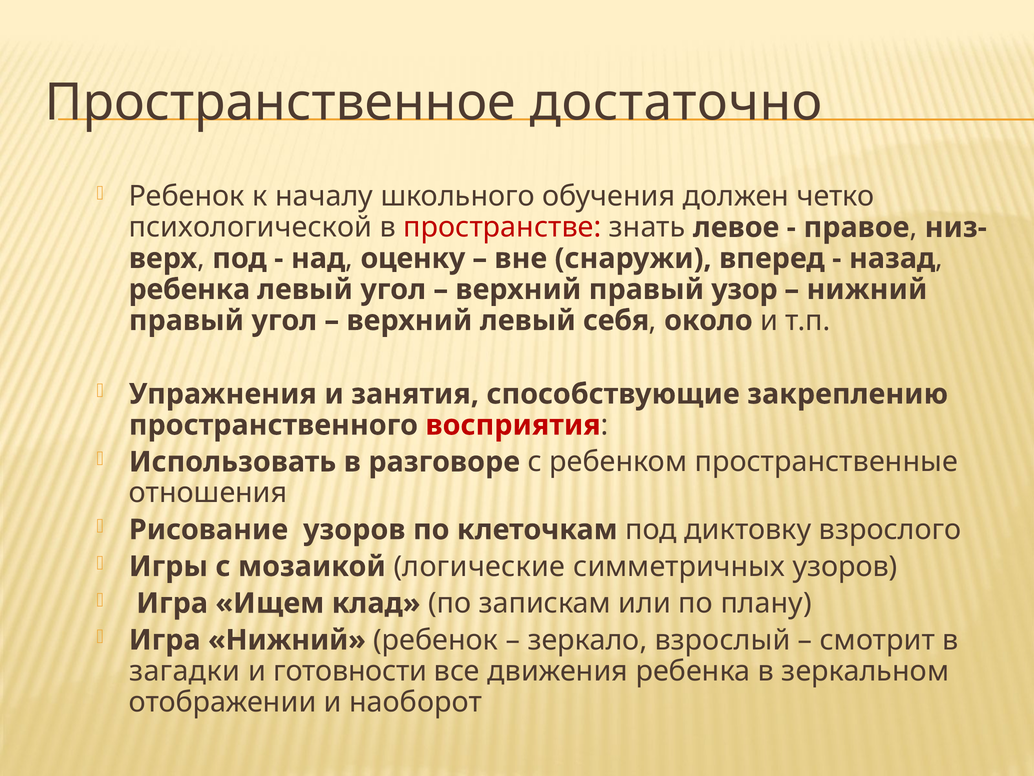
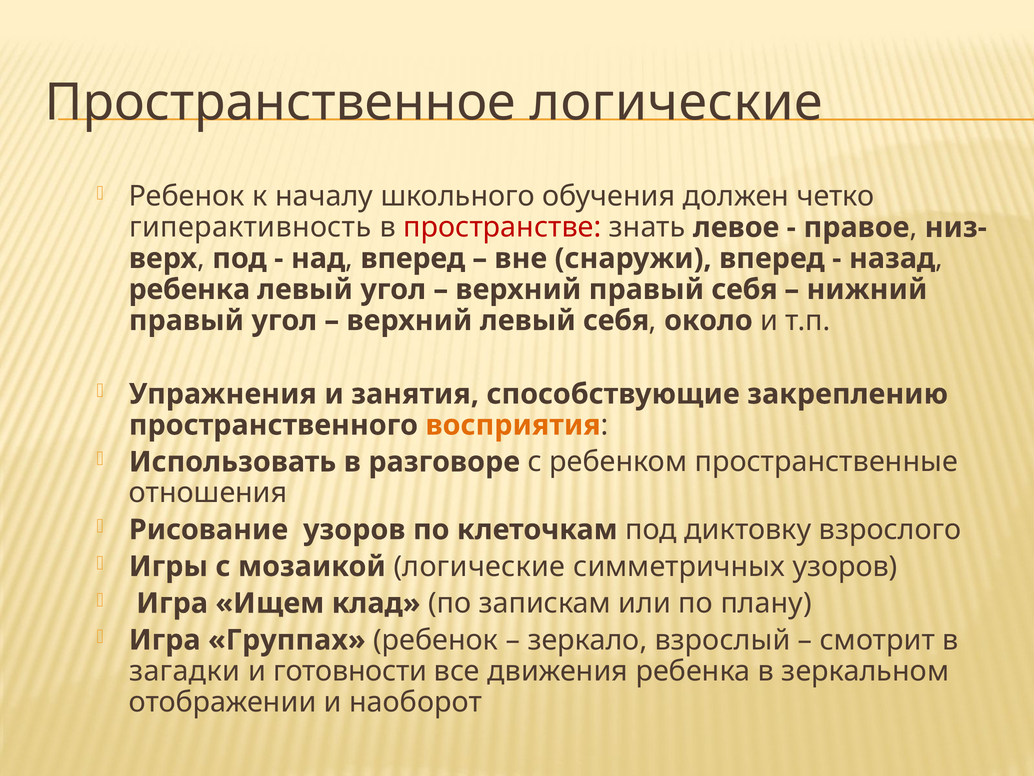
Пространственное достаточно: достаточно -> логические (676, 103)
психологической: психологической -> гиперактивность (250, 227)
оценку: оценку -> вперед (413, 258)
правый узор: узор -> себя (744, 289)
восприятия colour: red -> orange (513, 425)
Игра Нижний: Нижний -> Группах (287, 640)
